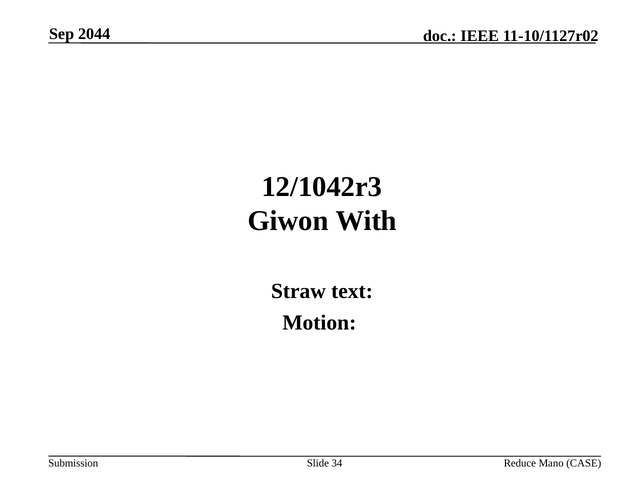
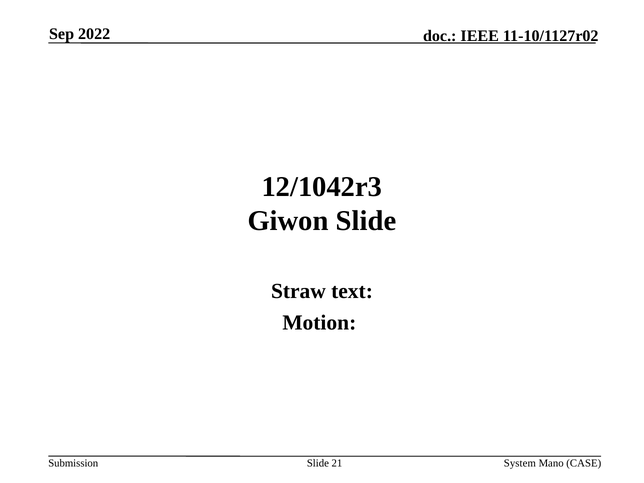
2044: 2044 -> 2022 (94, 34)
Giwon With: With -> Slide (366, 221)
34: 34 -> 21 (337, 463)
Reduce: Reduce -> System (520, 463)
